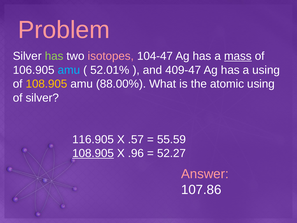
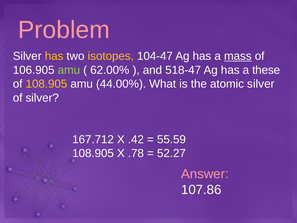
has colour: light green -> yellow (54, 56)
isotopes colour: pink -> yellow (111, 56)
amu colour: light blue -> light green (69, 70)
52.01%: 52.01% -> 62.00% (110, 70)
409-47: 409-47 -> 518-47 (183, 70)
a using: using -> these (266, 70)
88.00%: 88.00% -> 44.00% (121, 84)
atomic using: using -> silver (261, 84)
116.905: 116.905 -> 167.712 (93, 139)
.57: .57 -> .42 (136, 139)
108.905 underline: present -> none (93, 153)
.96: .96 -> .78 (136, 153)
